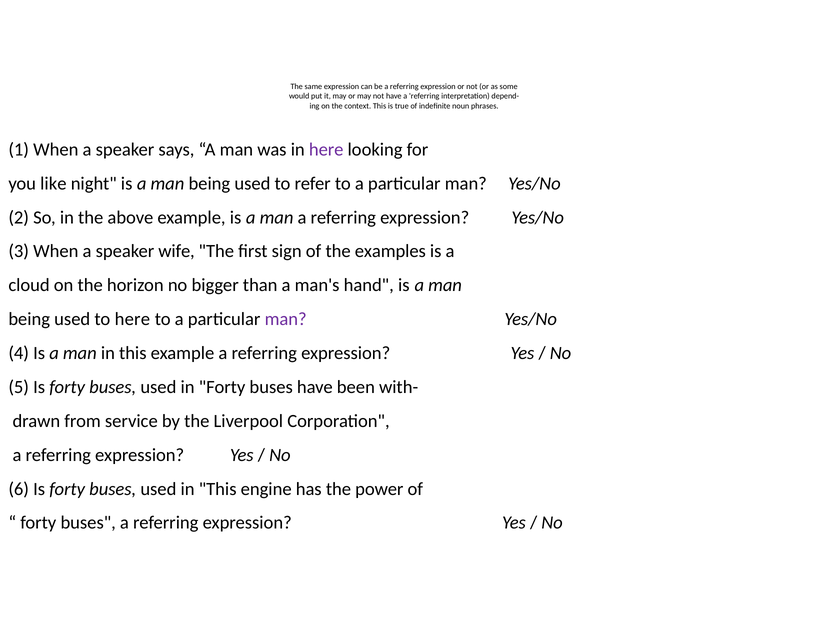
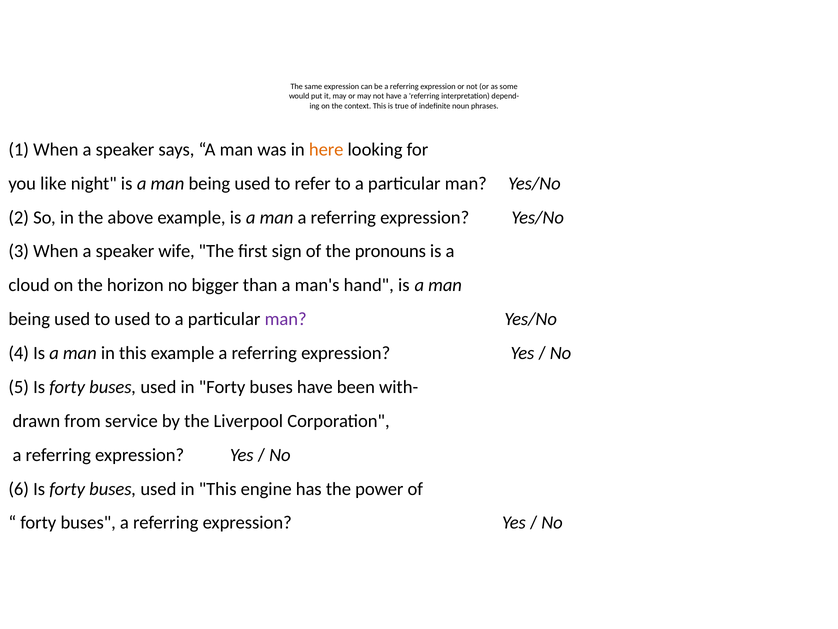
here colour: purple -> orange (326, 149)
examples: examples -> pronouns (390, 251)
to here: here -> used (132, 319)
